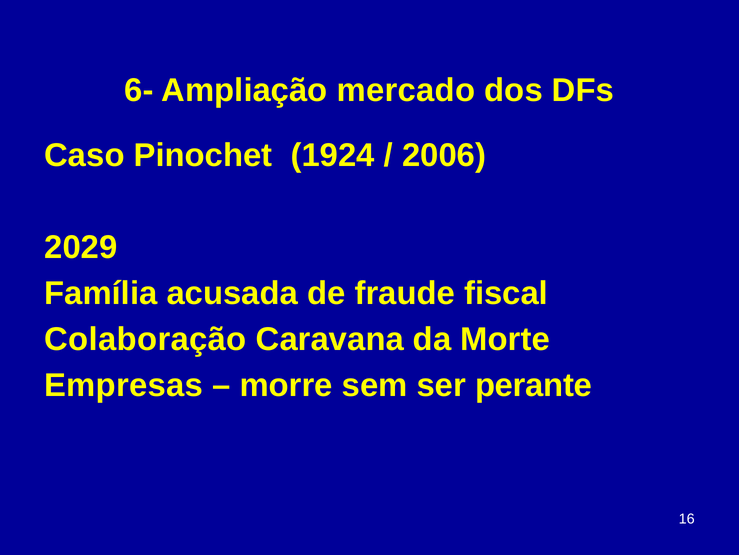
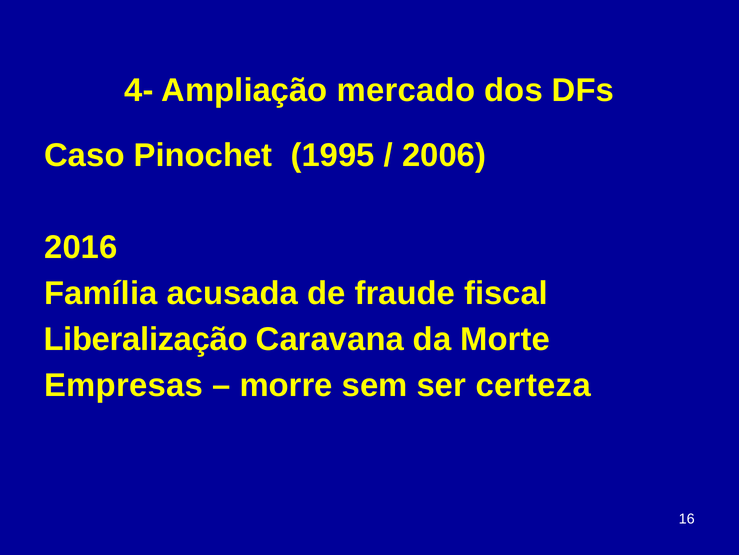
6-: 6- -> 4- (139, 90)
1924: 1924 -> 1995 (333, 155)
2029: 2029 -> 2016 (81, 247)
Colaboração: Colaboração -> Liberalização (146, 339)
perante: perante -> certeza (533, 385)
